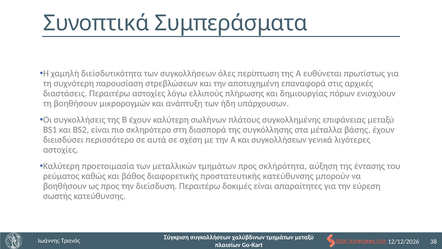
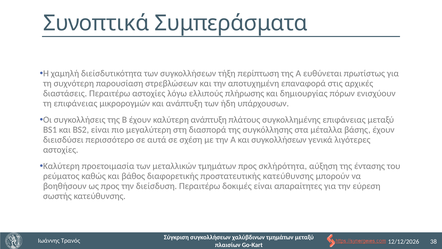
όλες: όλες -> τήξη (227, 73)
τη βοηθήσουν: βοηθήσουν -> επιφάνειας (76, 103)
καλύτερη σωλήνων: σωλήνων -> ανάπτυξη (209, 120)
σκληρότερο: σκληρότερο -> μεγαλύτερη (149, 130)
